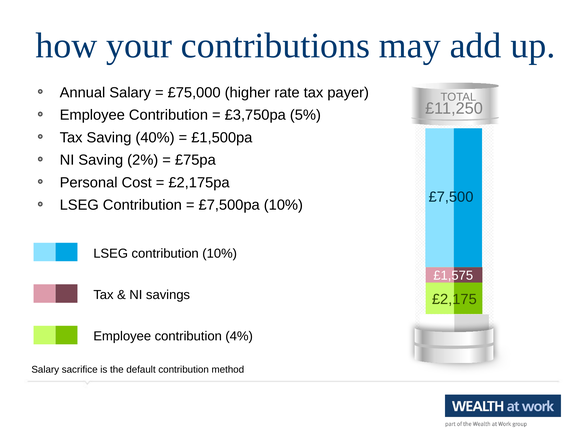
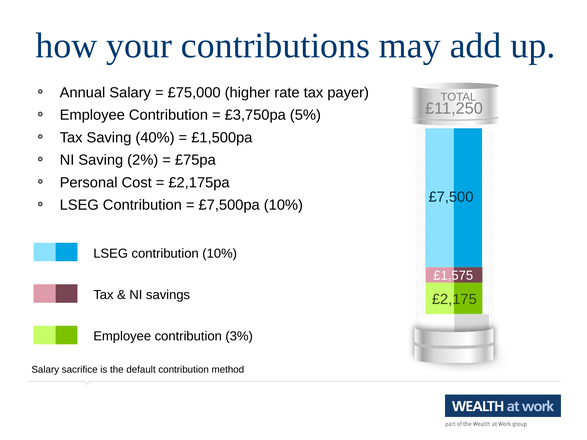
4%: 4% -> 3% (239, 336)
